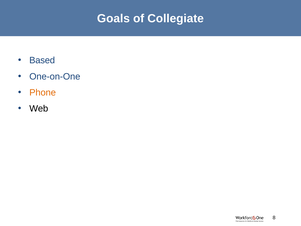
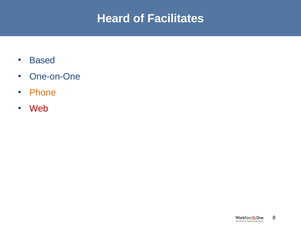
Goals: Goals -> Heard (114, 18)
Collegiate: Collegiate -> Facilitates (176, 18)
Web colour: black -> red (39, 109)
